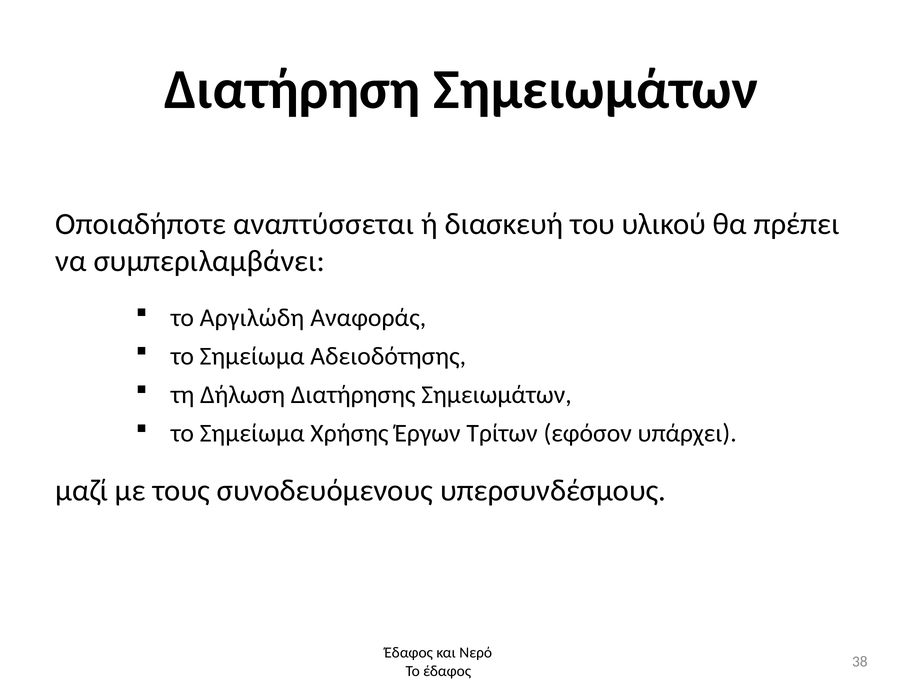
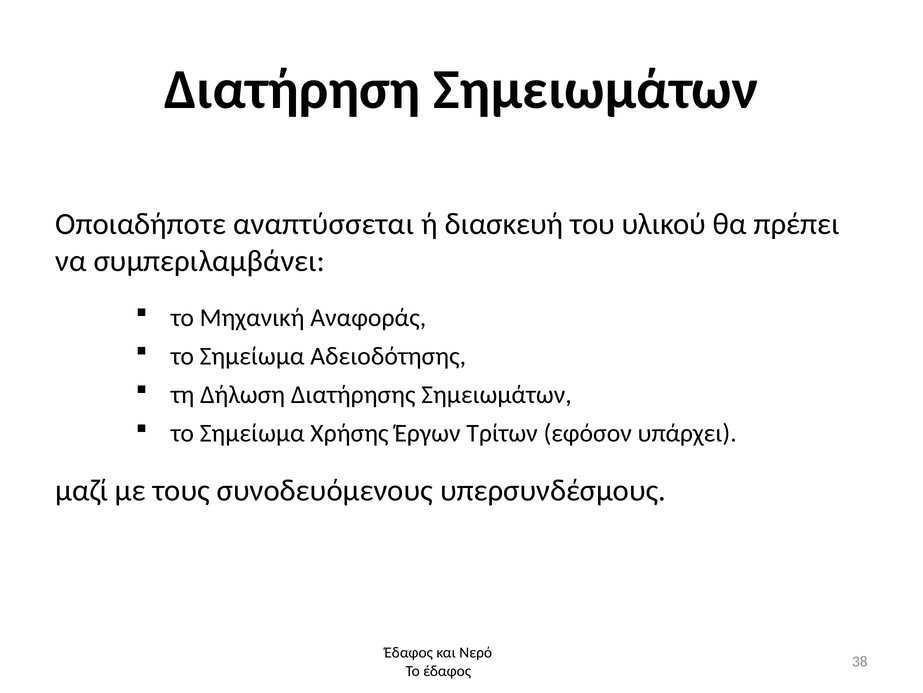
Αργιλώδη: Αργιλώδη -> Μηχανική (252, 317)
